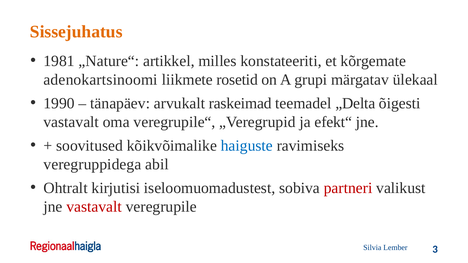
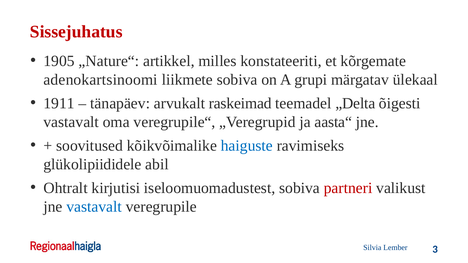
Sissejuhatus colour: orange -> red (76, 32)
1981: 1981 -> 1905 (59, 61)
liikmete rosetid: rosetid -> sobiva (237, 80)
1990: 1990 -> 1911 (59, 103)
efekt“: efekt“ -> aasta“ (333, 122)
veregruppidega: veregruppidega -> glükolipiididele (92, 164)
vastavalt colour: red -> blue (94, 207)
